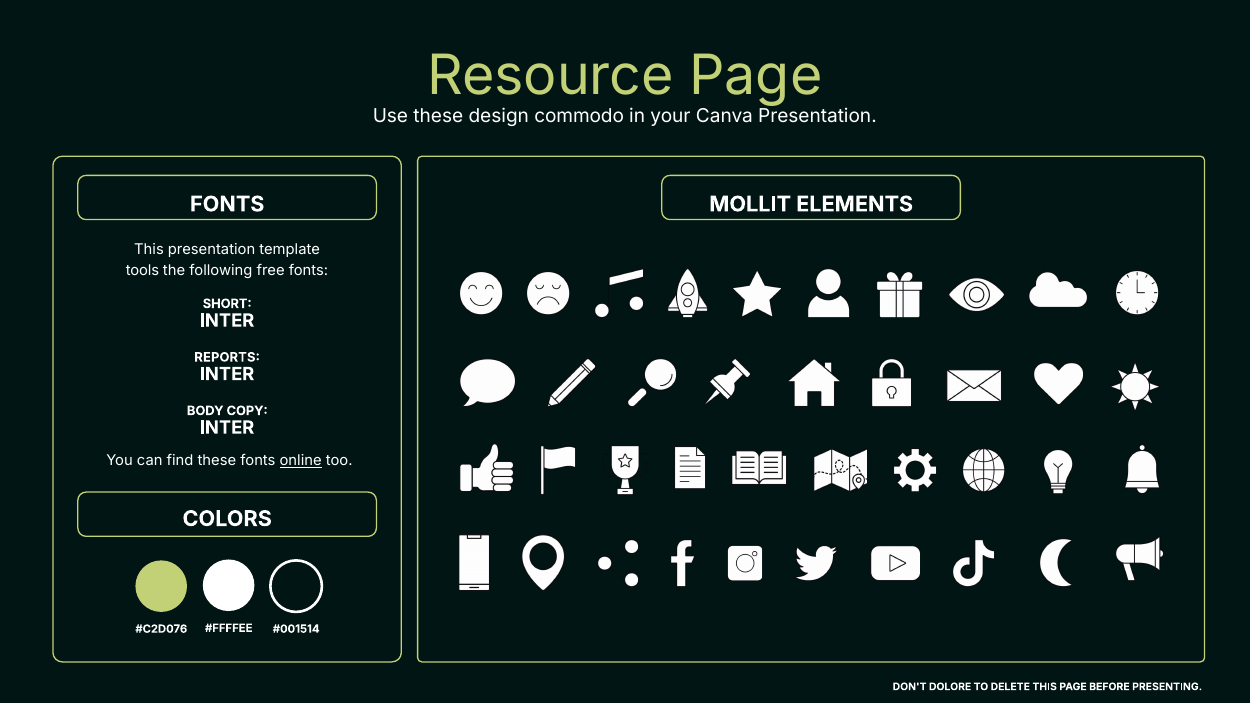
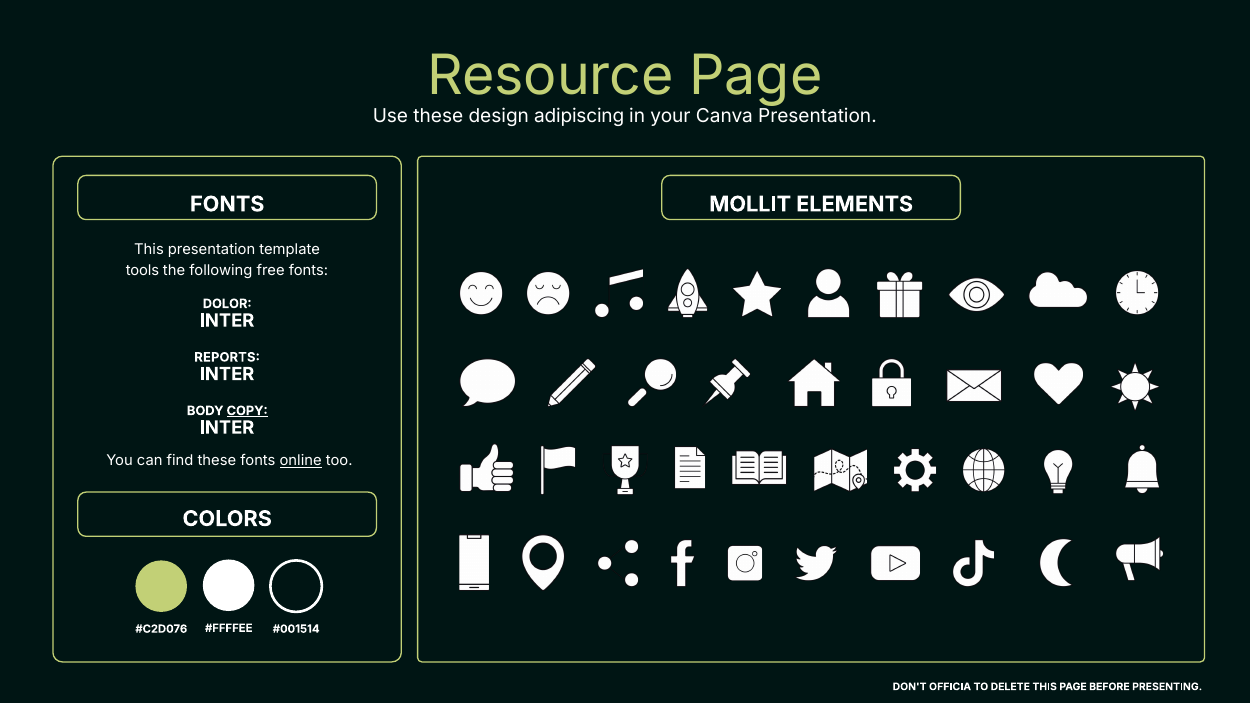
commodo: commodo -> adipiscing (579, 117)
SHORT: SHORT -> DOLOR (227, 304)
COPY underline: none -> present (247, 411)
DOLORE: DOLORE -> OFFICIA (950, 687)
